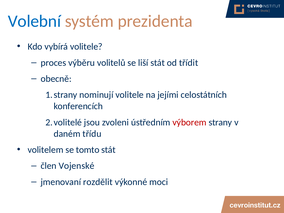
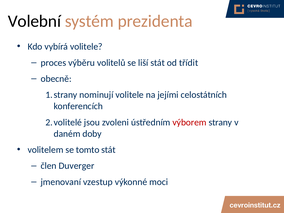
Volební colour: blue -> black (34, 21)
třídu: třídu -> doby (92, 134)
Vojenské: Vojenské -> Duverger (77, 166)
rozdělit: rozdělit -> vzestup (98, 182)
